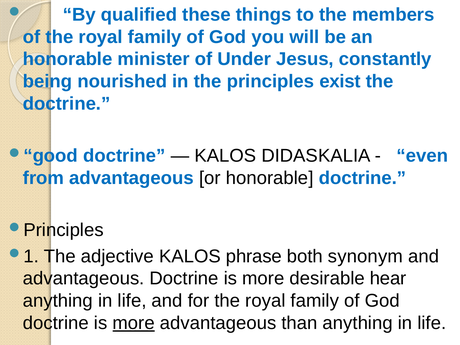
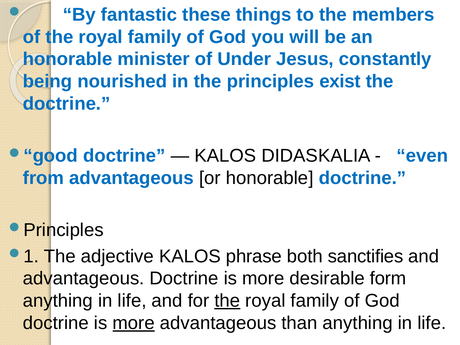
qualified: qualified -> fantastic (139, 15)
synonym: synonym -> sanctifies (366, 256)
hear: hear -> form (388, 279)
the underline: none -> present (227, 301)
